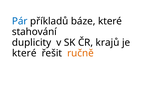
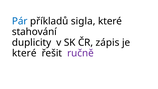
báze: báze -> sigla (83, 21)
krajů: krajů -> zápis (107, 42)
ručně colour: orange -> purple (80, 53)
